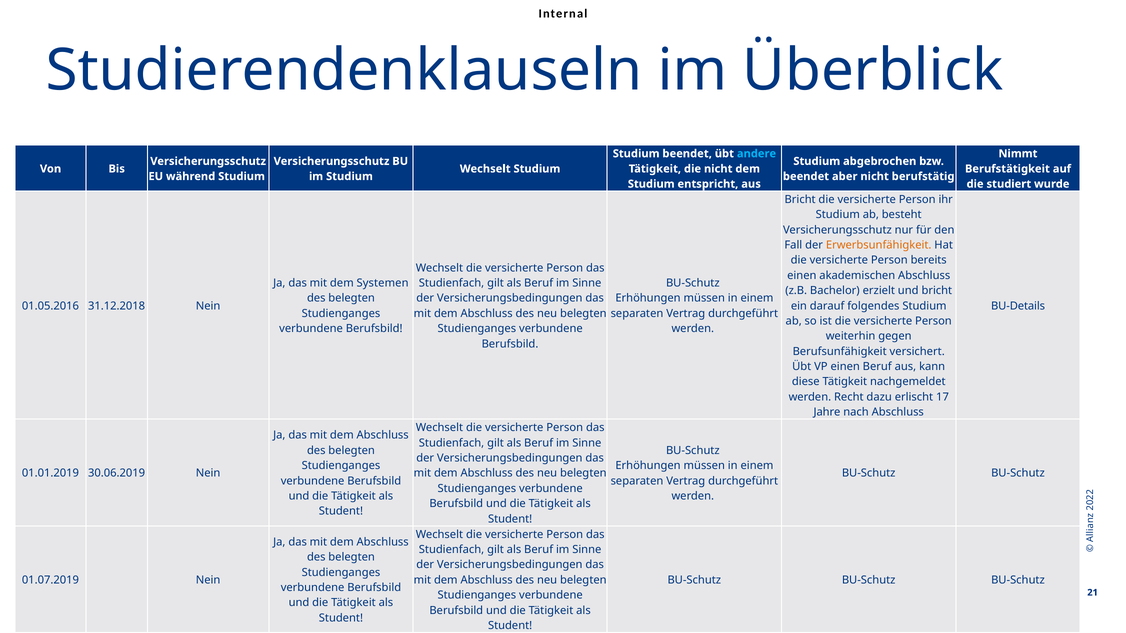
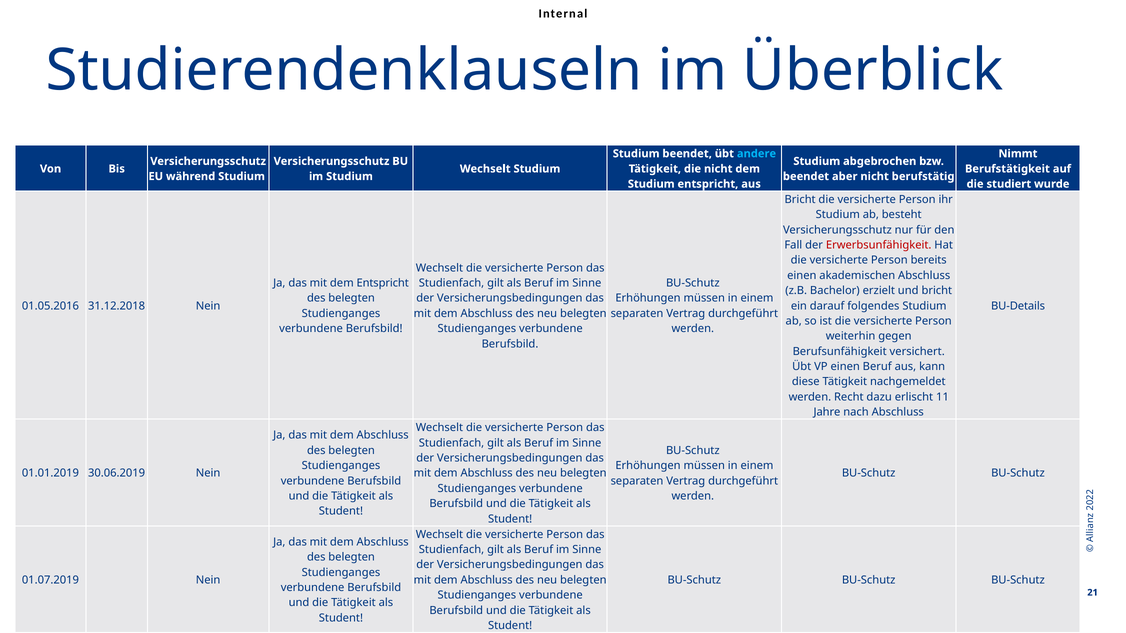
Erwerbsunfähigkeit colour: orange -> red (879, 245)
dem Systemen: Systemen -> Entspricht (383, 283)
17: 17 -> 11 (943, 397)
